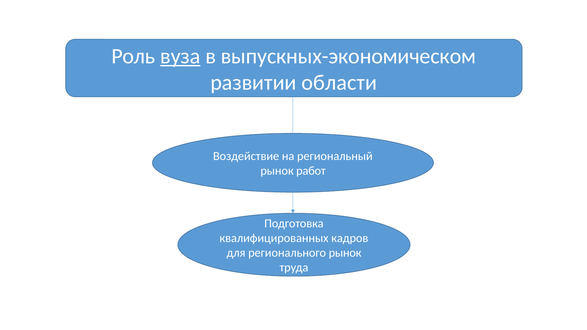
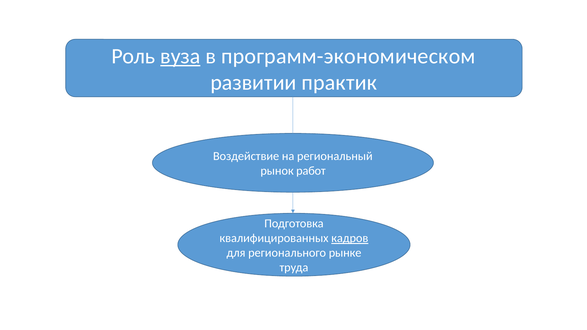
выпускных-экономическом: выпускных-экономическом -> программ-экономическом (348, 56)
области: области -> практик (339, 83)
кадров underline: none -> present (350, 238)
регионального рынок: рынок -> рынке (345, 253)
